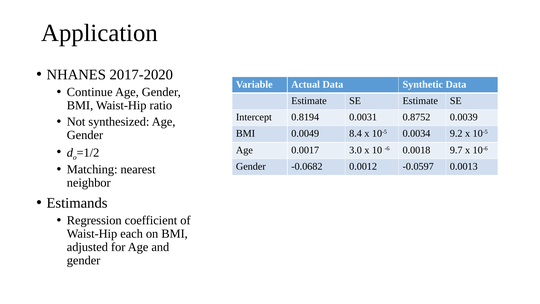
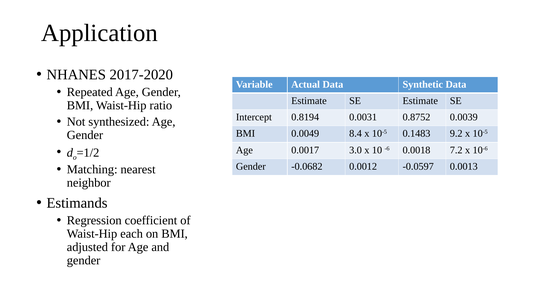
Continue: Continue -> Repeated (90, 92)
0.0034: 0.0034 -> 0.1483 (416, 134)
9.7: 9.7 -> 7.2 (456, 150)
